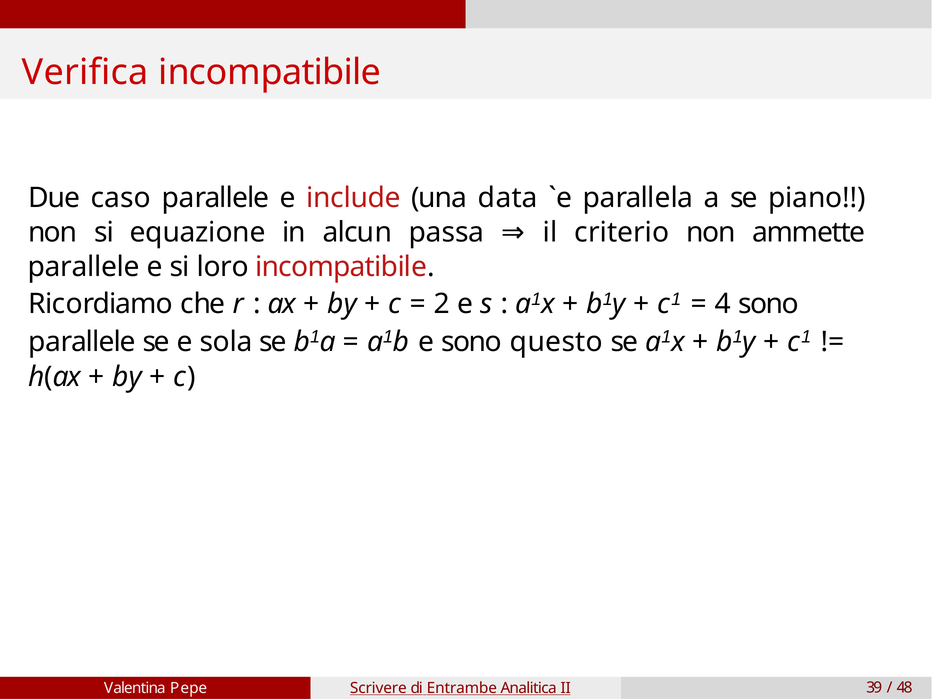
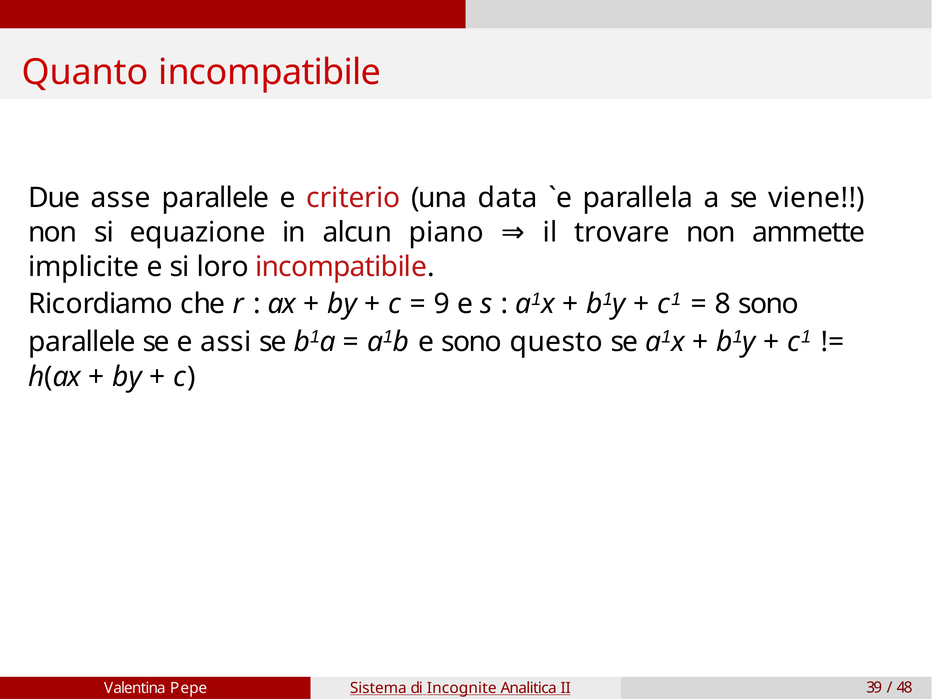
Verifica: Verifica -> Quanto (85, 72)
caso: caso -> asse (121, 198)
include: include -> criterio (353, 198)
piano: piano -> viene (817, 198)
passa: passa -> piano (446, 232)
criterio: criterio -> trovare (622, 232)
parallele: parallele -> implicite (84, 267)
2: 2 -> 9 (442, 304)
4: 4 -> 8 (723, 304)
sola: sola -> assi (226, 342)
Scrivere: Scrivere -> Sistema (378, 688)
Entrambe: Entrambe -> Incognite (462, 688)
